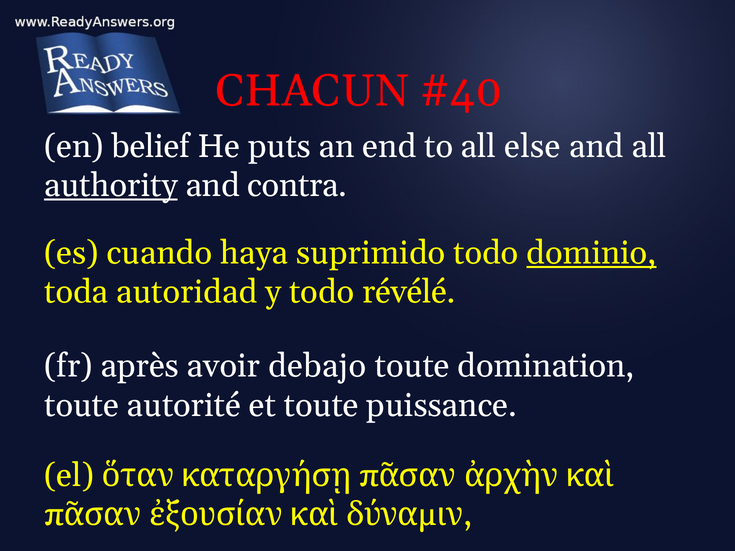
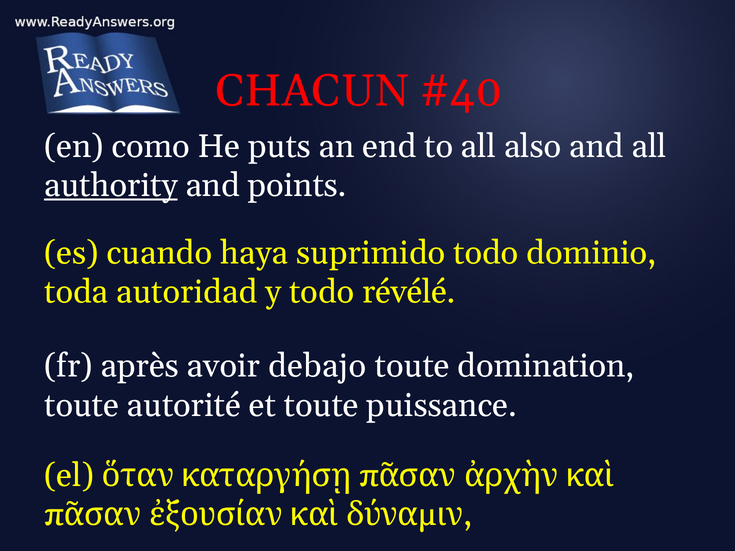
belief: belief -> como (151, 146)
else: else -> also (533, 146)
contra: contra -> points (297, 186)
dominio underline: present -> none (591, 253)
